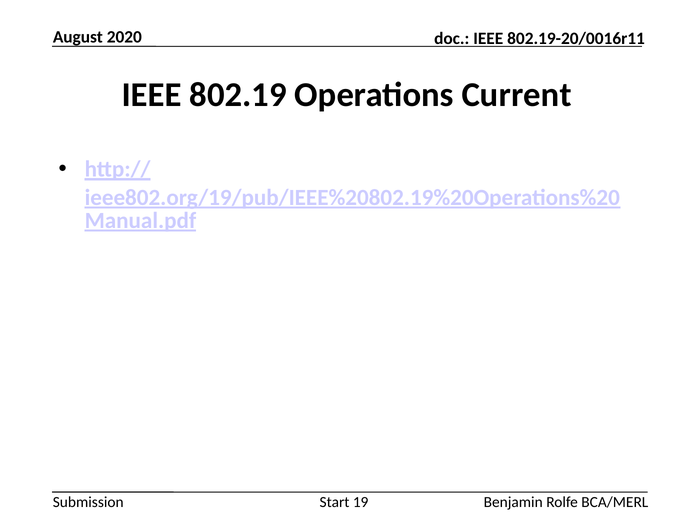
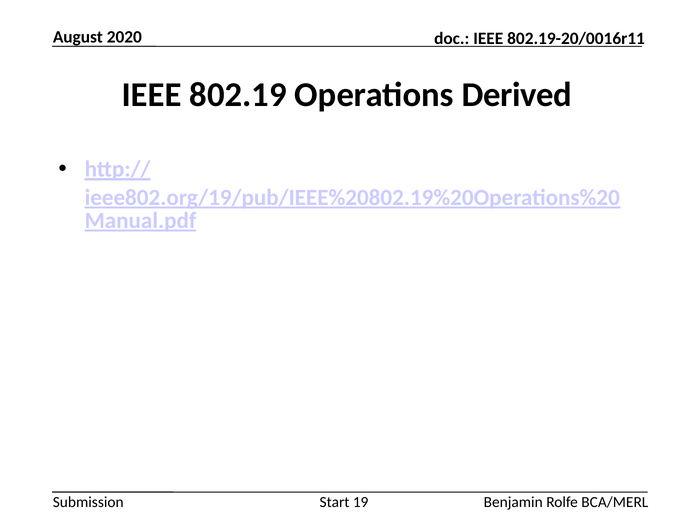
Current: Current -> Derived (517, 95)
